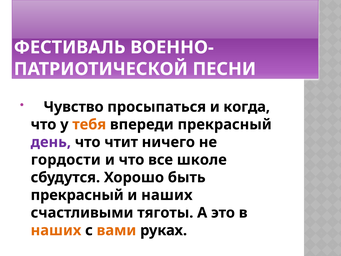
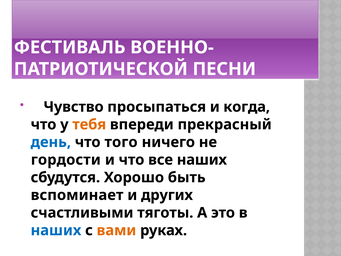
день colour: purple -> blue (51, 142)
чтит: чтит -> того (121, 142)
все школе: школе -> наших (202, 160)
прекрасный: прекрасный -> вспоминает (77, 195)
и наших: наших -> других (167, 195)
наших colour: orange -> blue (56, 230)
